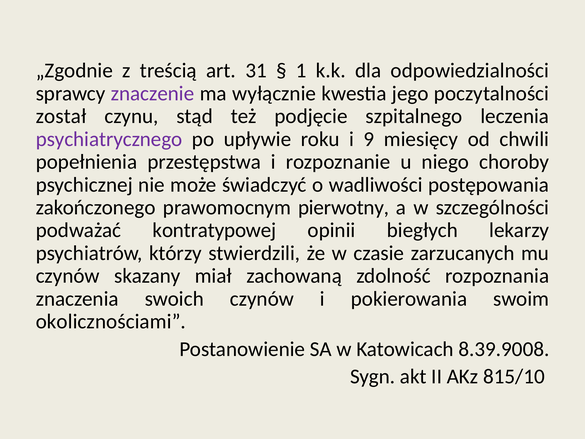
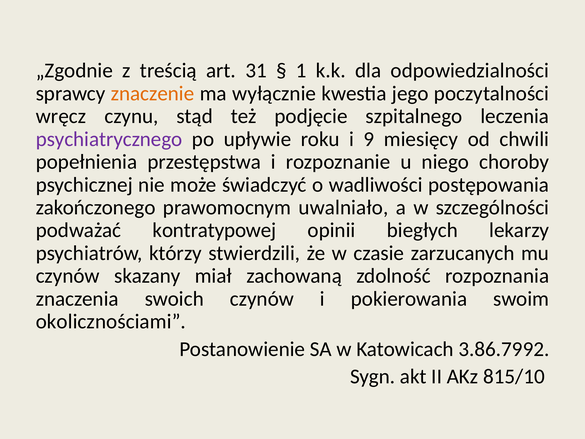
znaczenie colour: purple -> orange (153, 93)
został: został -> wręcz (61, 116)
pierwotny: pierwotny -> uwalniało (343, 207)
8.39.9008: 8.39.9008 -> 3.86.7992 (504, 349)
